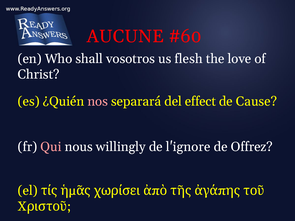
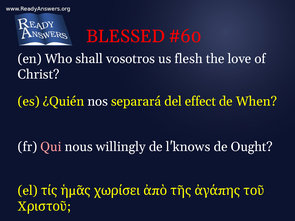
AUCUNE: AUCUNE -> BLESSED (126, 36)
nos colour: pink -> white (98, 102)
Cause: Cause -> When (256, 102)
l'ignore: l'ignore -> l'knows (188, 147)
Offrez: Offrez -> Ought (252, 147)
